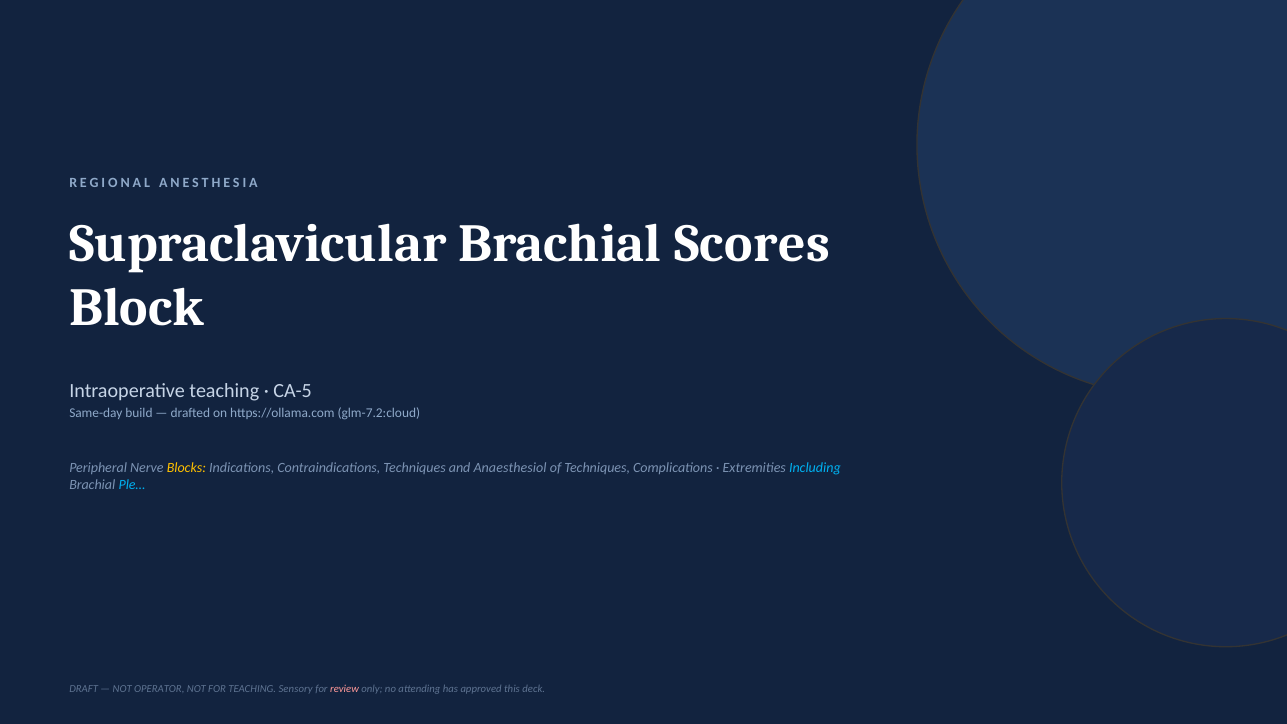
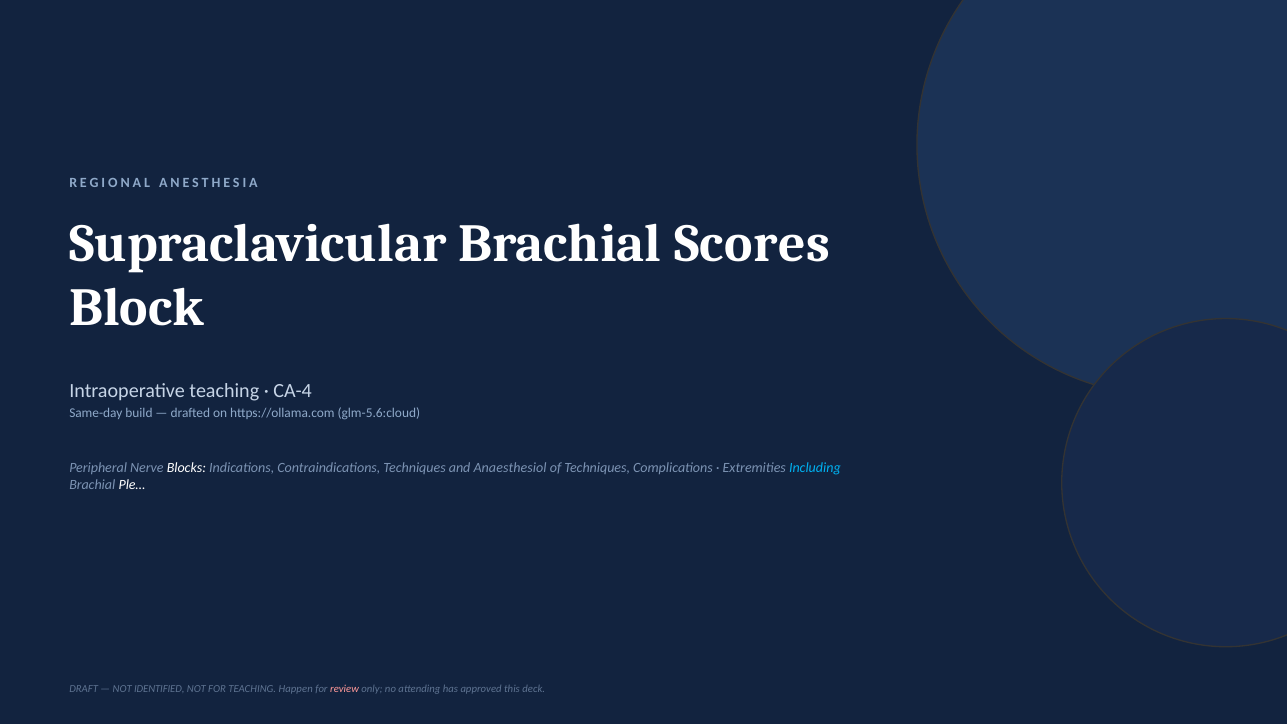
CA-5: CA-5 -> CA-4 (293, 390)
glm-7.2:cloud: glm-7.2:cloud -> glm-5.6:cloud (379, 413)
Blocks colour: yellow -> white (186, 468)
Ple… colour: light blue -> white (132, 485)
OPERATOR: OPERATOR -> IDENTIFIED (159, 688)
Sensory: Sensory -> Happen (296, 688)
